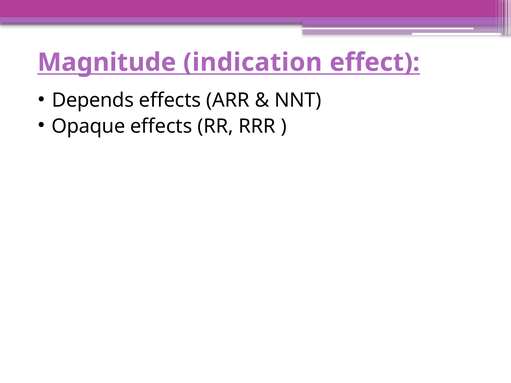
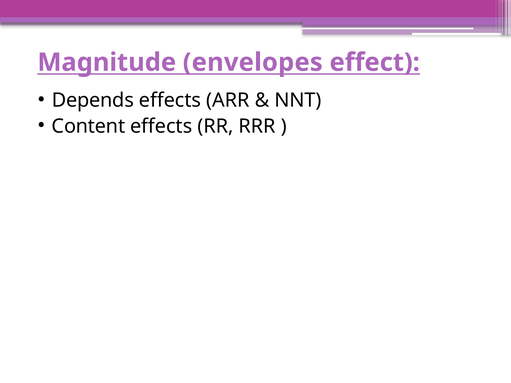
indication: indication -> envelopes (253, 62)
Opaque: Opaque -> Content (88, 126)
